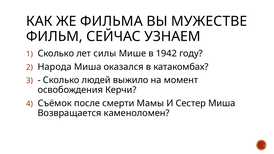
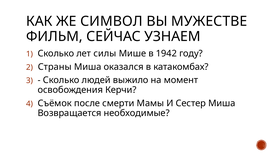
ФИЛЬМА: ФИЛЬМА -> СИМВОЛ (111, 21)
Народа: Народа -> Страны (55, 67)
каменоломен: каменоломен -> необходимые (137, 113)
